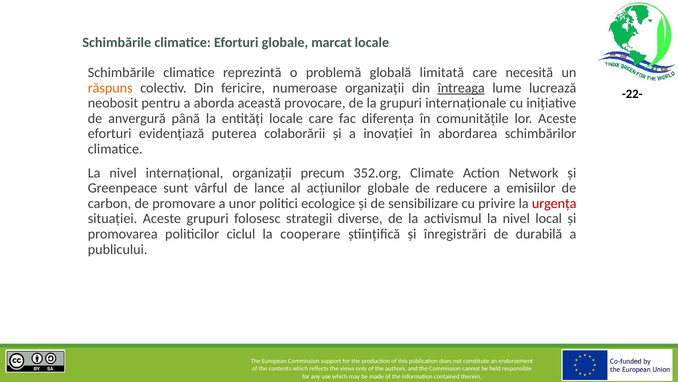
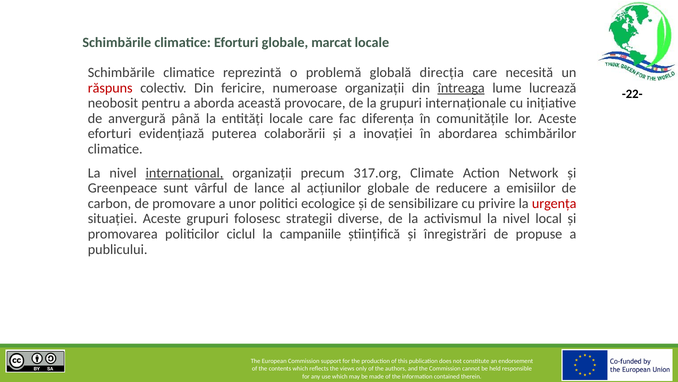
limitată: limitată -> direcția (442, 72)
răspuns colour: orange -> red (110, 88)
internațional underline: none -> present (185, 173)
352.org: 352.org -> 317.org (377, 173)
cooperare: cooperare -> campaniile (311, 234)
durabilă: durabilă -> propuse (539, 234)
